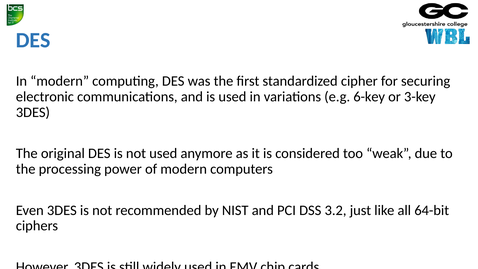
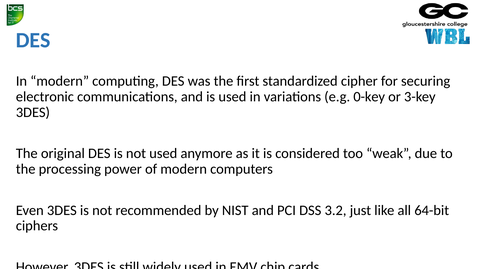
6-key: 6-key -> 0-key (369, 97)
